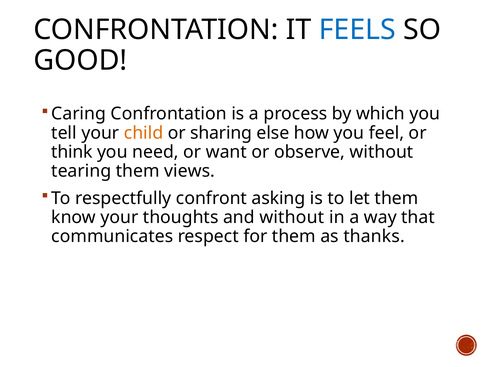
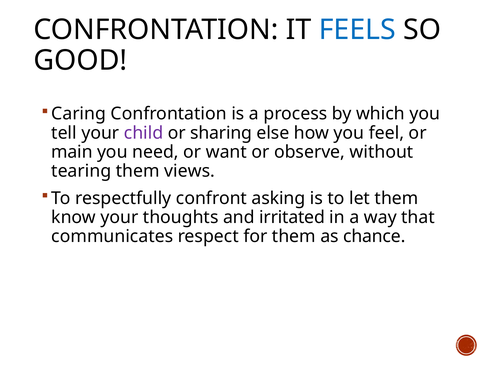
child colour: orange -> purple (144, 133)
think: think -> main (72, 152)
and without: without -> irritated (292, 217)
thanks: thanks -> chance (374, 236)
